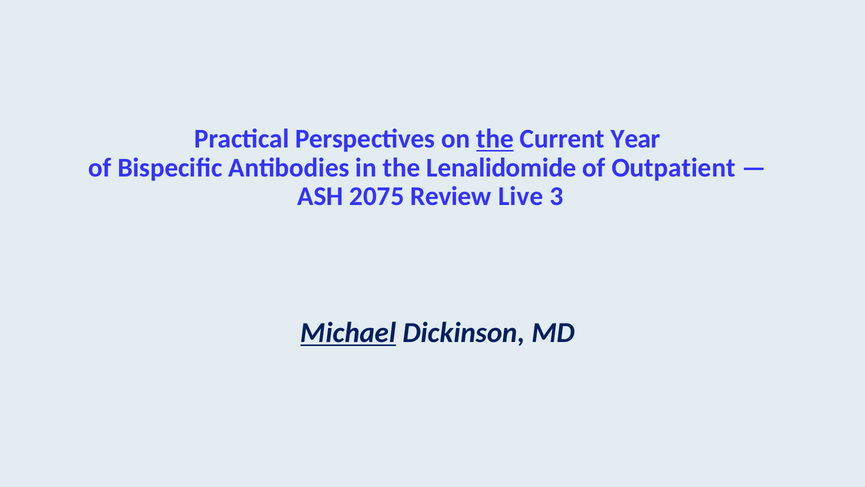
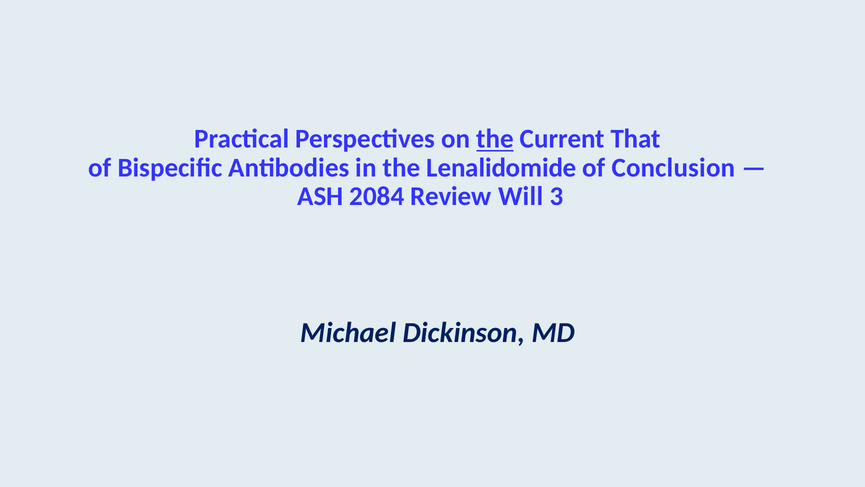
Year: Year -> That (636, 139)
Outpatient: Outpatient -> Conclusion (673, 167)
2075: 2075 -> 2084 (377, 196)
Live: Live -> Will (521, 196)
Michael underline: present -> none (348, 333)
